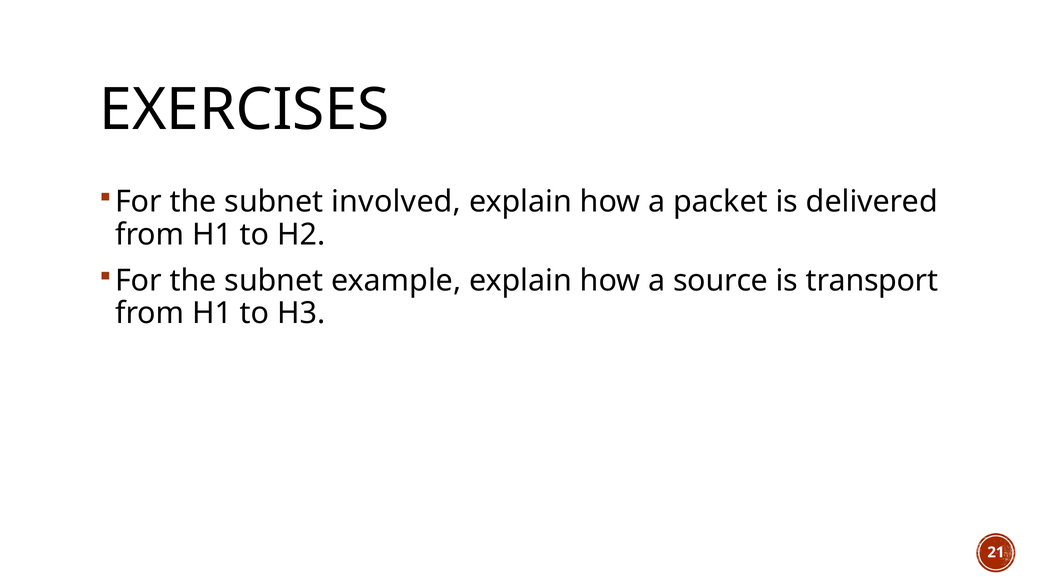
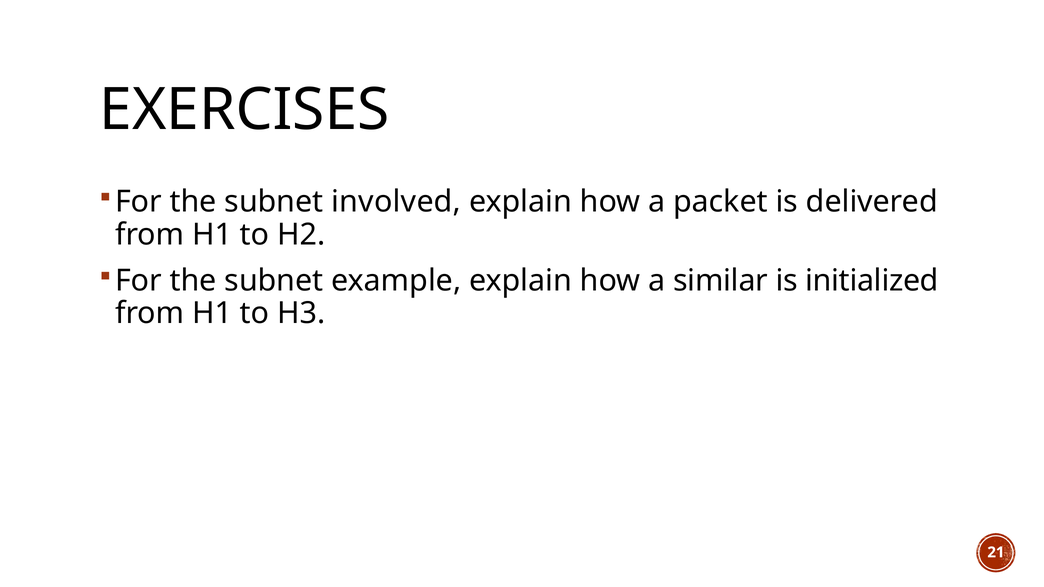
source: source -> similar (721, 281)
transport: transport -> initialized (872, 281)
